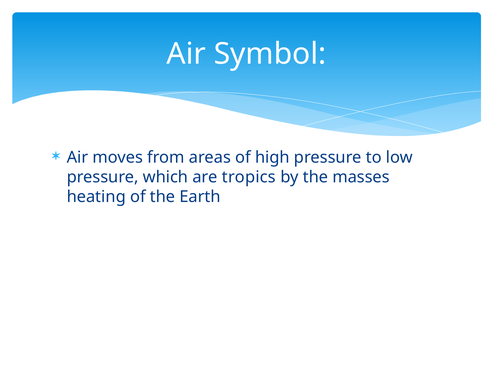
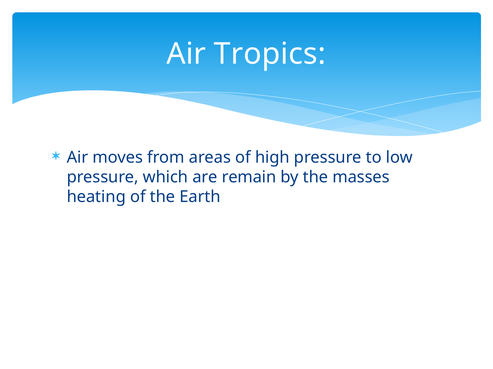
Symbol: Symbol -> Tropics (270, 54)
tropics: tropics -> remain (249, 177)
